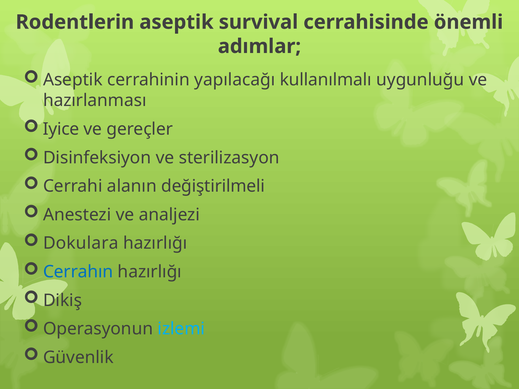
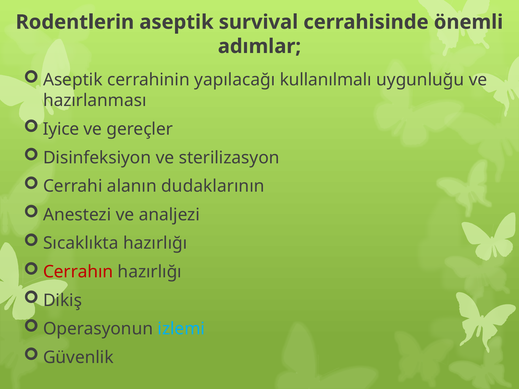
değiştirilmeli: değiştirilmeli -> dudaklarının (213, 186)
Dokulara: Dokulara -> Sıcaklıkta (81, 243)
Cerrahın colour: blue -> red (78, 272)
